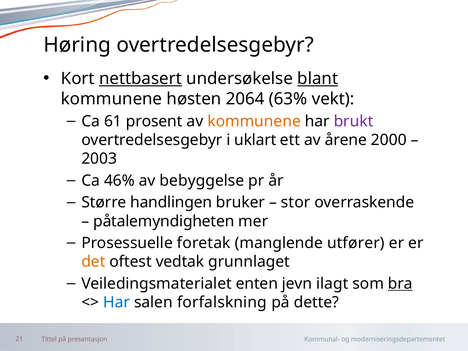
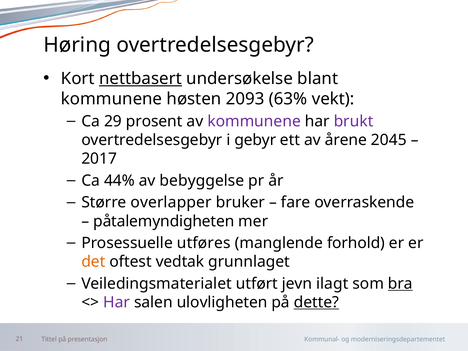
blant underline: present -> none (318, 79)
2064: 2064 -> 2093 (245, 99)
61: 61 -> 29 (113, 121)
kommunene colour: orange -> purple (254, 121)
uklart: uklart -> gebyr (255, 140)
2000: 2000 -> 2045 (389, 140)
2003: 2003 -> 2017 (99, 159)
46%: 46% -> 44% (119, 181)
handlingen: handlingen -> overlapper (171, 202)
stor: stor -> fare (296, 202)
foretak: foretak -> utføres (204, 243)
utfører: utfører -> forhold (356, 243)
enten: enten -> utført (257, 284)
Har colour: blue -> purple (117, 302)
forfalskning: forfalskning -> ulovligheten (222, 302)
dette underline: none -> present (316, 302)
